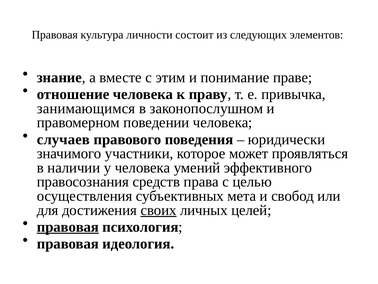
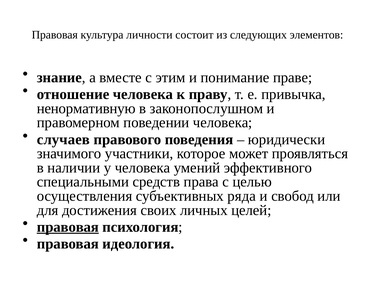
занимающимся: занимающимся -> ненормативную (86, 108)
правосознания: правосознания -> специальными (83, 182)
мета: мета -> ряда (242, 196)
своих underline: present -> none (158, 210)
